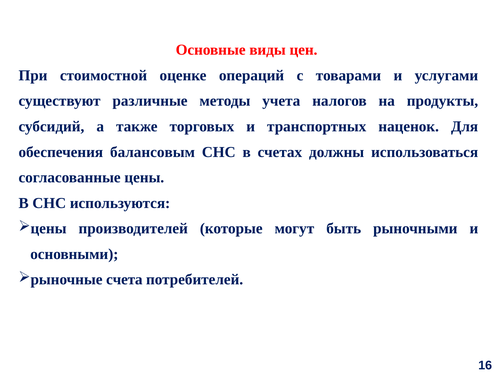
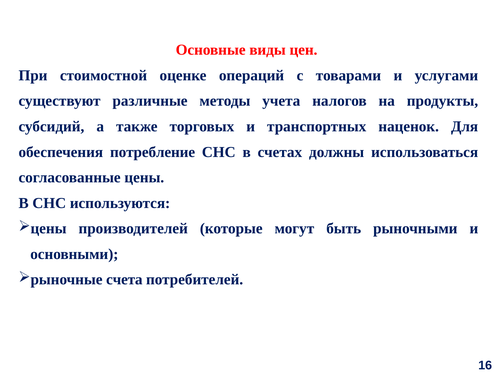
балансовым: балансовым -> потребление (153, 152)
